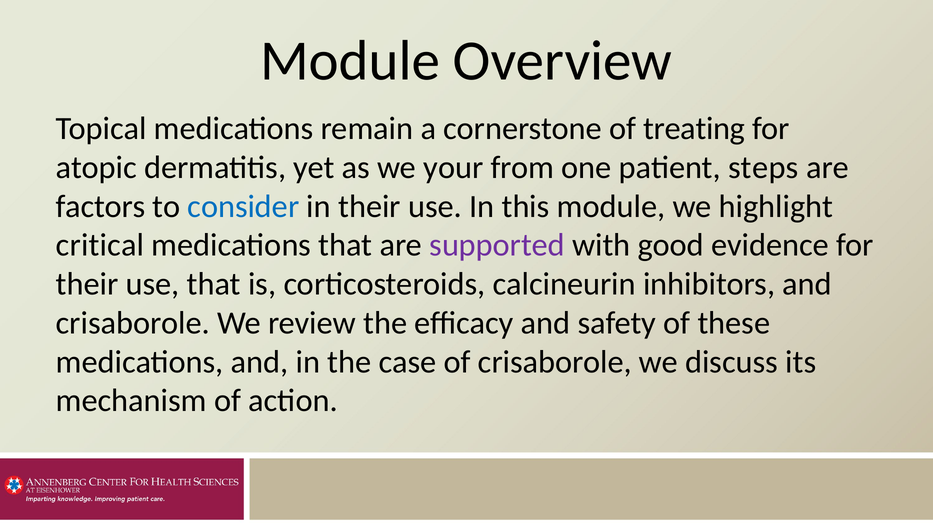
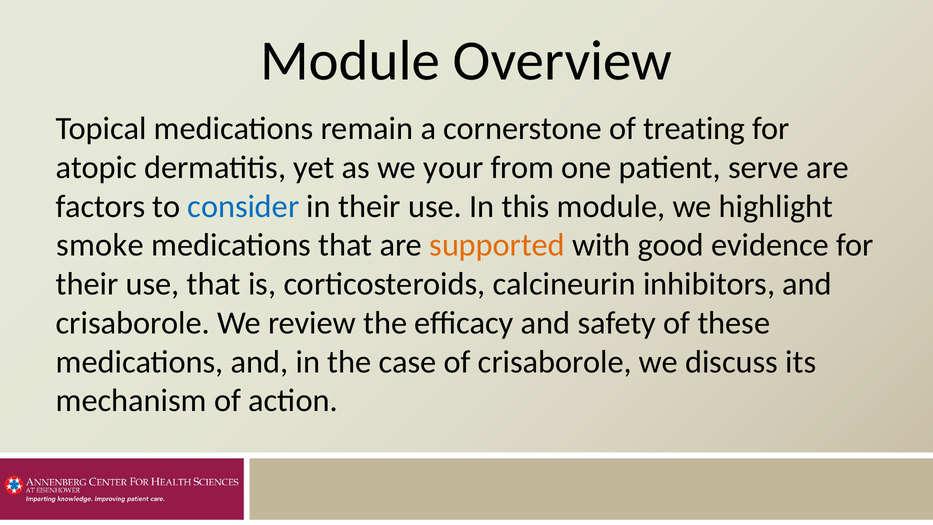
steps: steps -> serve (763, 167)
critical: critical -> smoke (100, 245)
supported colour: purple -> orange (497, 245)
